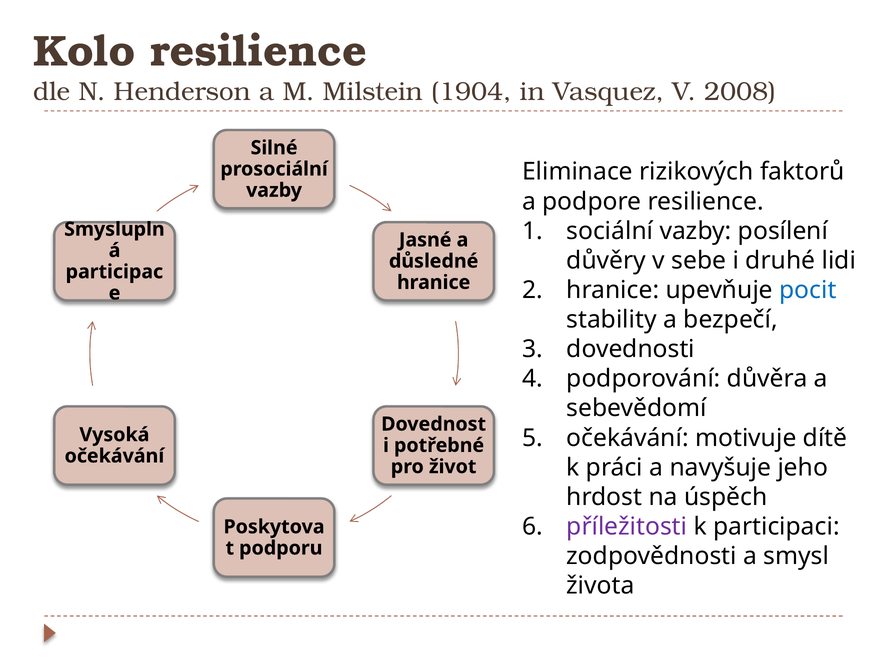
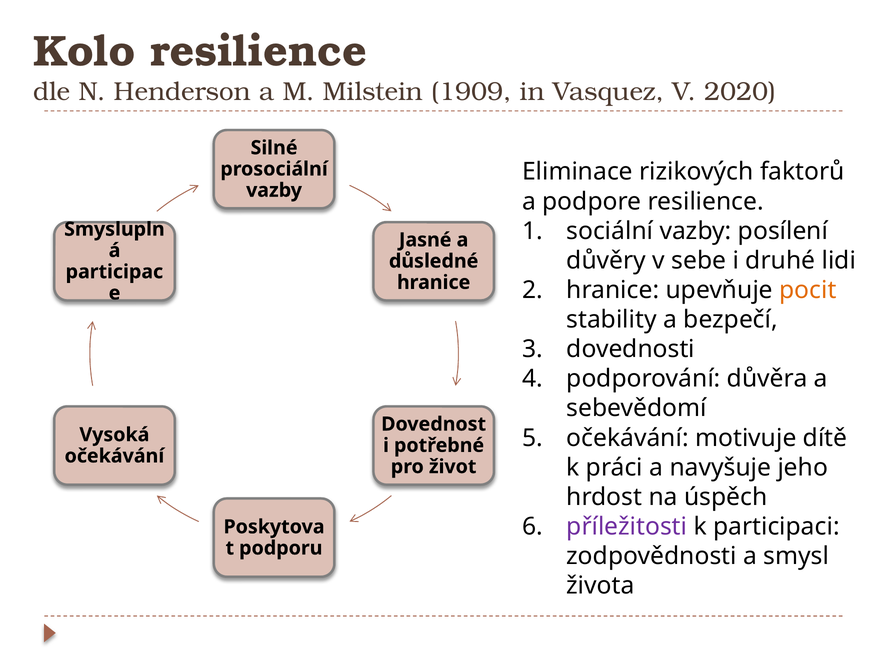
1904: 1904 -> 1909 (471, 92)
2008: 2008 -> 2020 (740, 92)
pocit colour: blue -> orange (808, 290)
